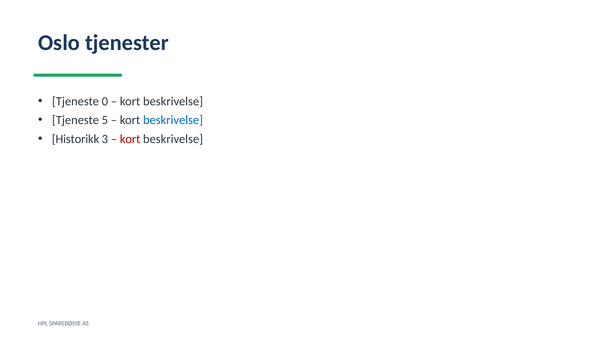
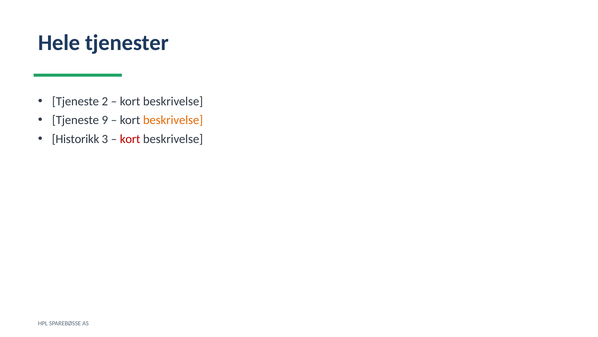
Oslo: Oslo -> Hele (59, 43)
0: 0 -> 2 (105, 101)
5: 5 -> 9 (105, 120)
beskrivelse colour: blue -> orange (173, 120)
